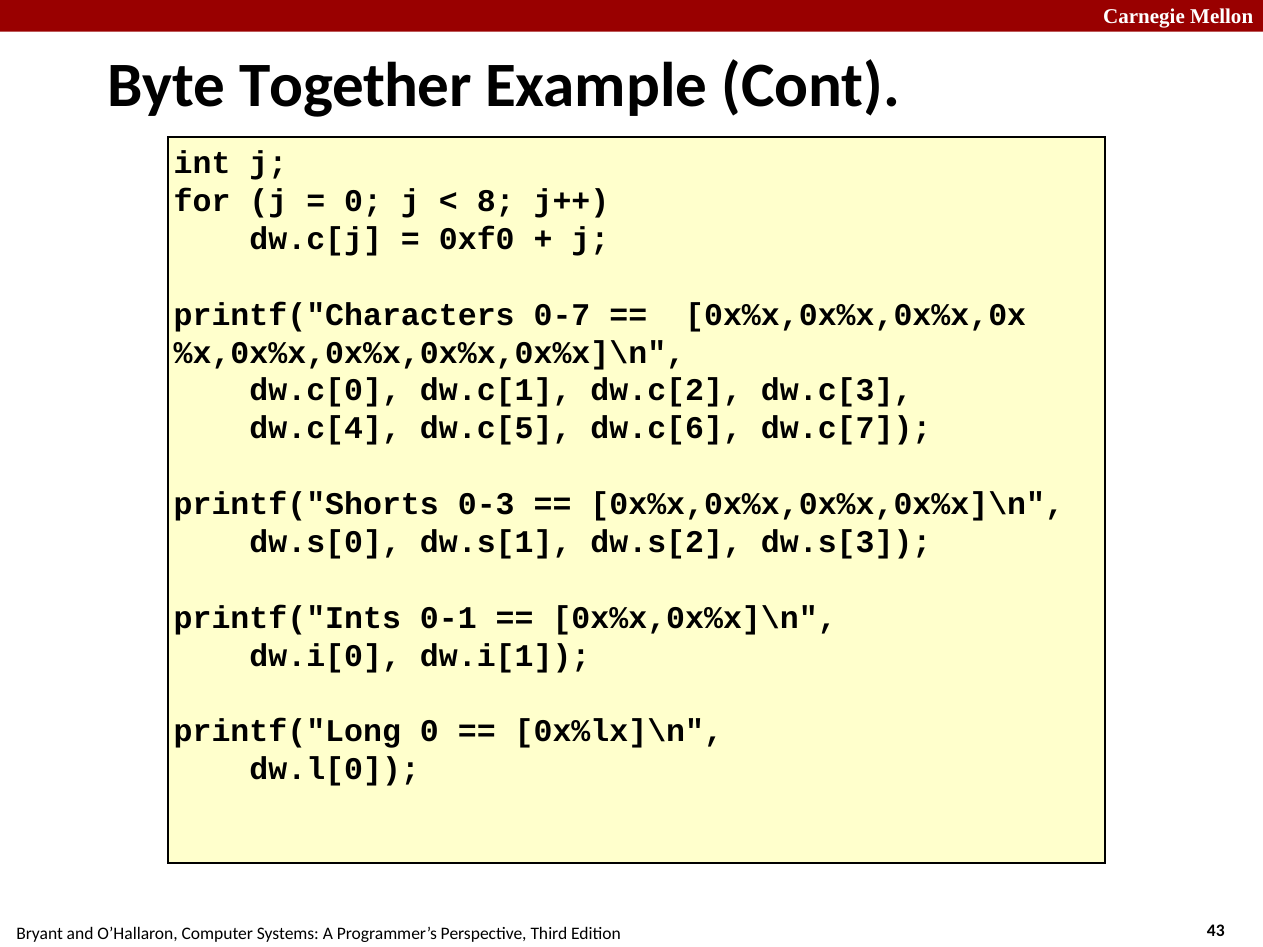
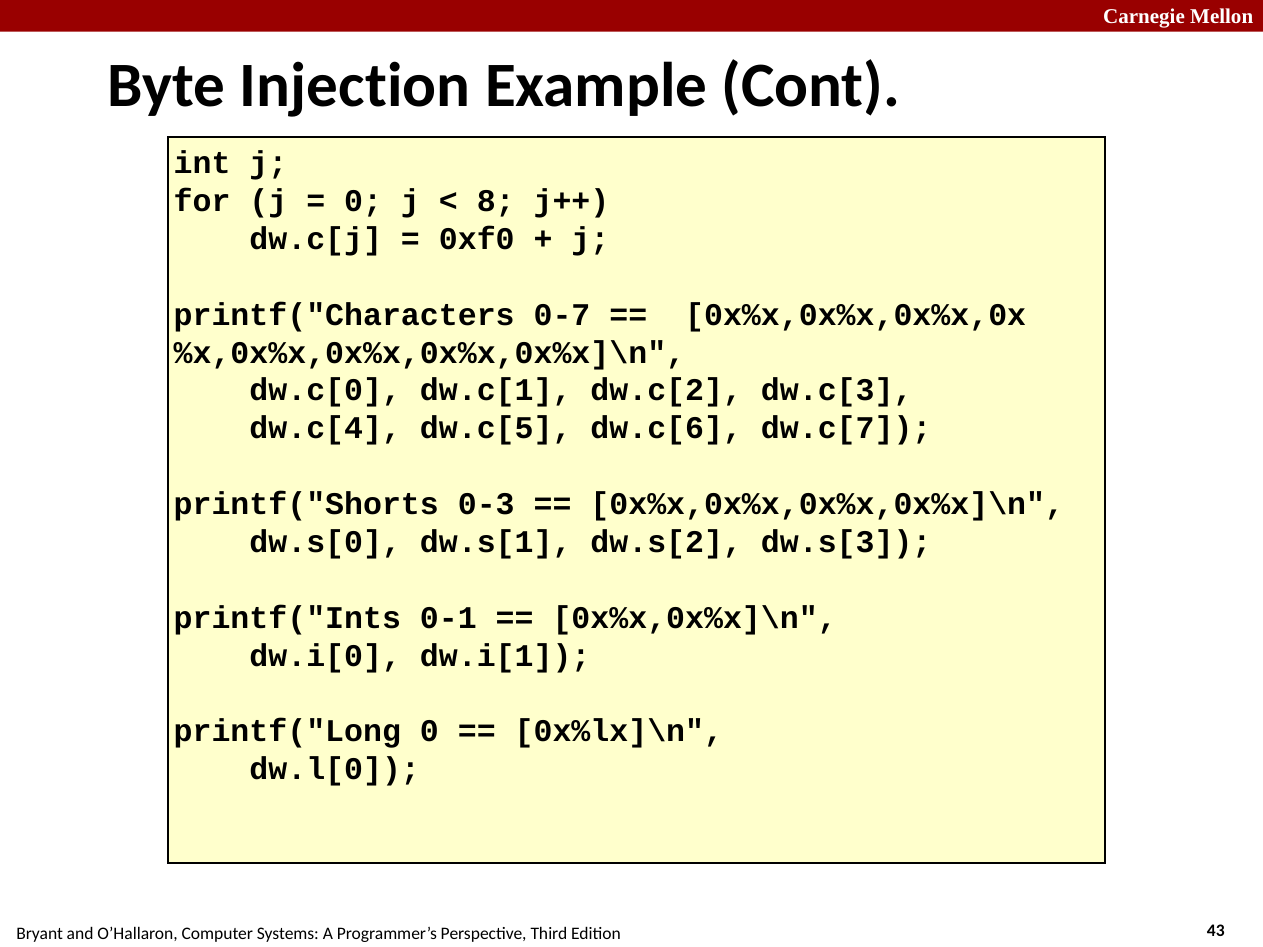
Together: Together -> Injection (355, 86)
